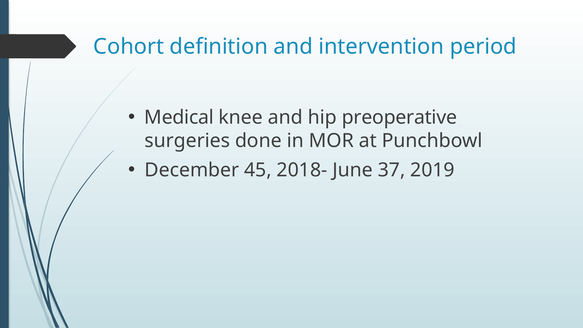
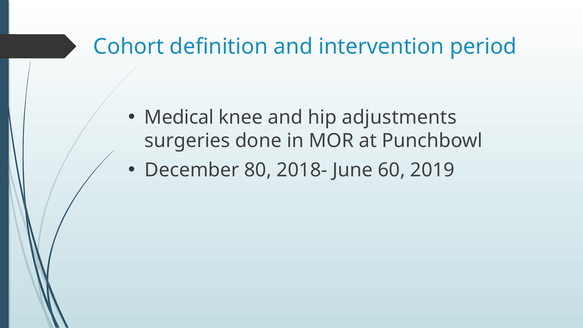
preoperative: preoperative -> adjustments (399, 117)
45: 45 -> 80 (258, 170)
37: 37 -> 60 (392, 170)
